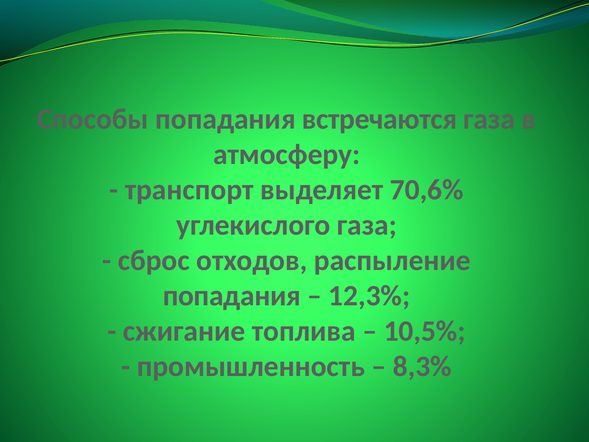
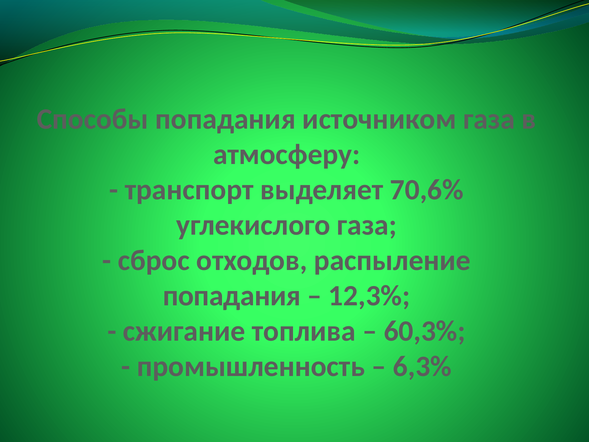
встречаются: встречаются -> источником (379, 119)
10,5%: 10,5% -> 60,3% (425, 331)
8,3%: 8,3% -> 6,3% (422, 366)
